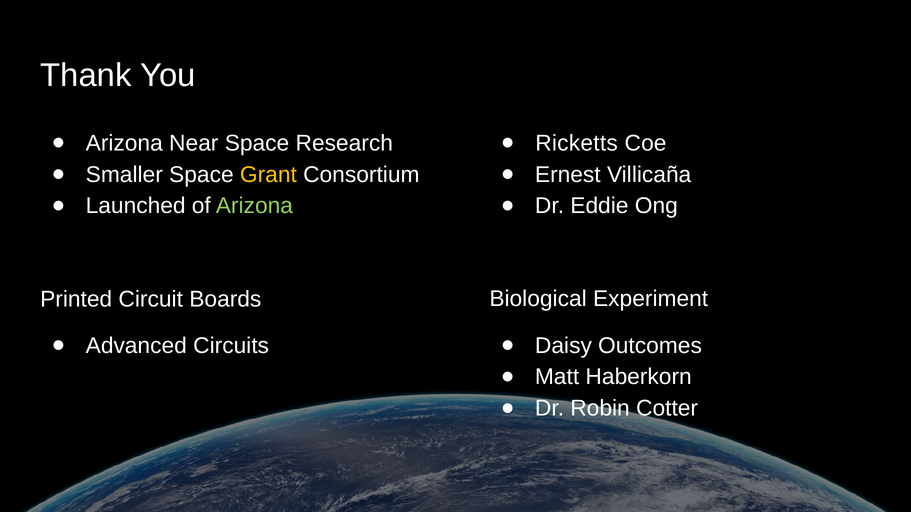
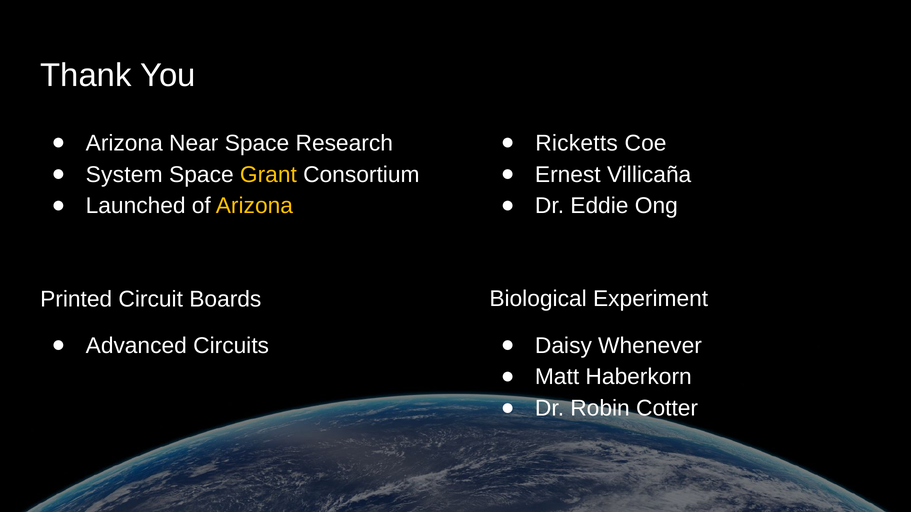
Smaller: Smaller -> System (124, 175)
Arizona colour: light green -> yellow (254, 206)
Outcomes: Outcomes -> Whenever (650, 346)
